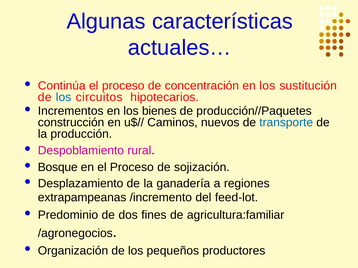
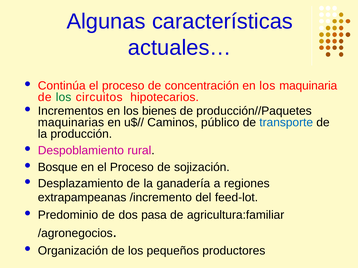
sustitución: sustitución -> maquinaria (308, 86)
los colour: blue -> green (64, 97)
construcción: construcción -> maquinarias (71, 123)
nuevos: nuevos -> público (220, 123)
fines: fines -> pasa (154, 215)
